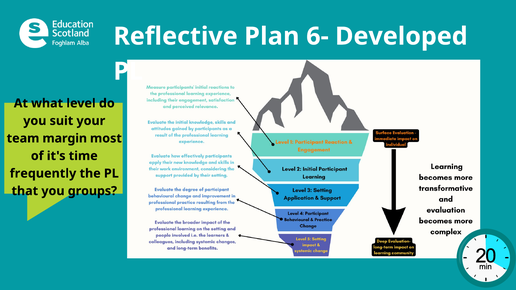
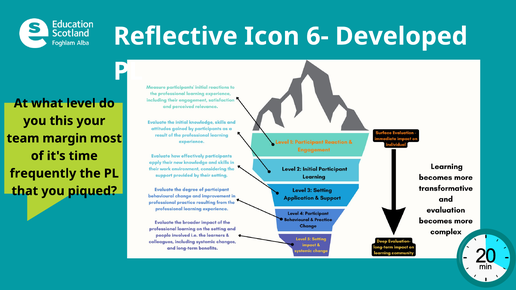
Plan: Plan -> Icon (272, 36)
suit: suit -> this (61, 121)
groups: groups -> piqued (92, 191)
